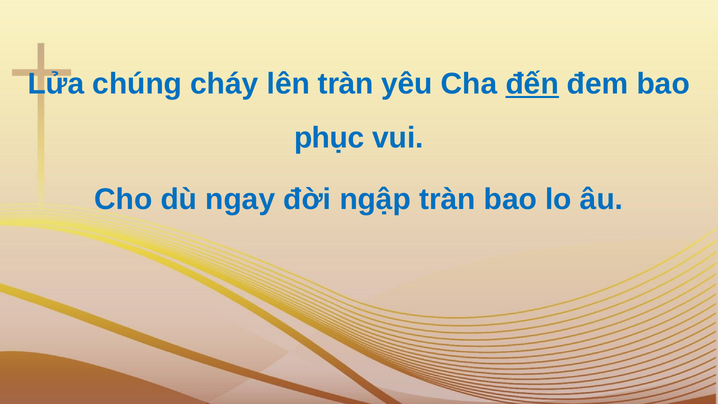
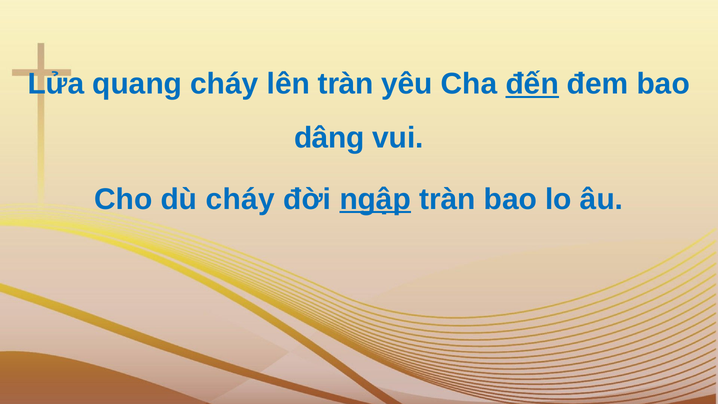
chúng: chúng -> quang (137, 84)
phục: phục -> dâng (329, 138)
dù ngay: ngay -> cháy (240, 199)
ngập underline: none -> present (375, 199)
